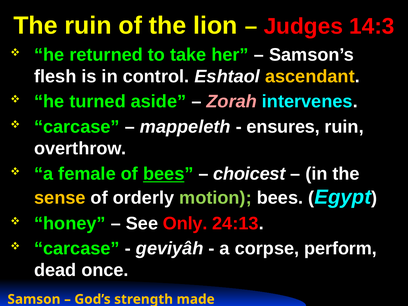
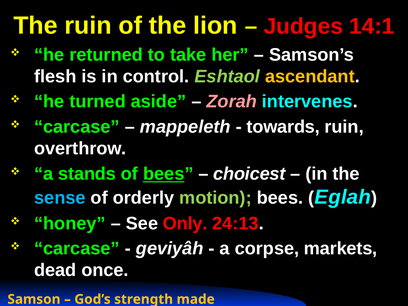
14:3: 14:3 -> 14:1 (372, 26)
Eshtaol colour: white -> light green (227, 76)
ensures: ensures -> towards (283, 127)
female: female -> stands (87, 174)
sense colour: yellow -> light blue (60, 198)
Egypt: Egypt -> Eglah (343, 197)
perform: perform -> markets (341, 249)
